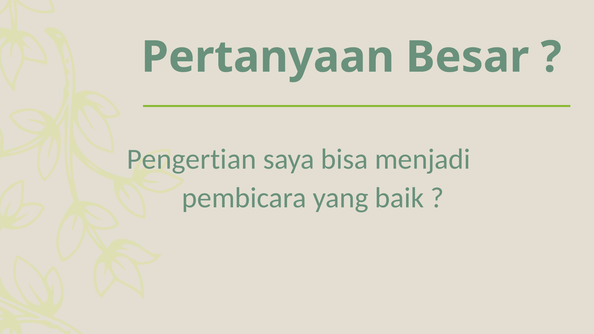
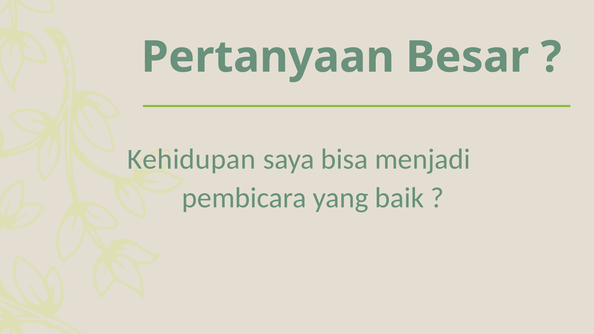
Pengertian: Pengertian -> Kehidupan (191, 159)
